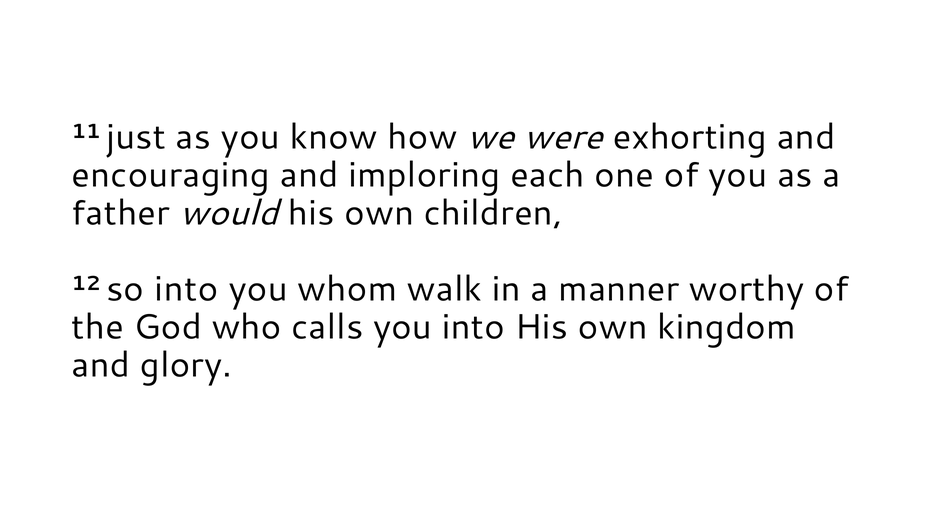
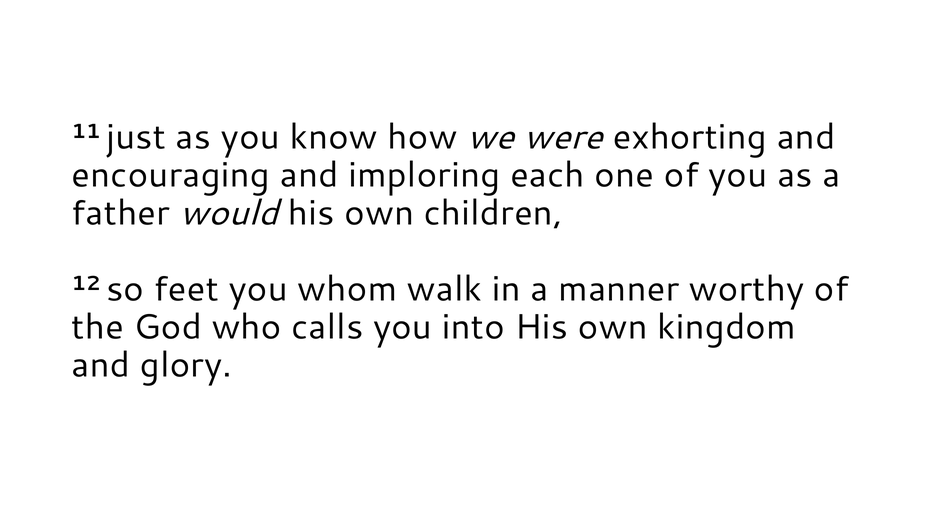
so into: into -> feet (186, 289)
